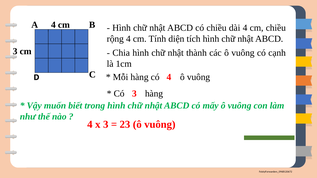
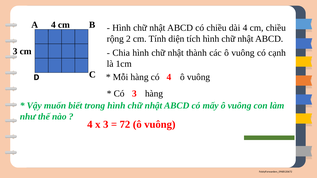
rộng 4: 4 -> 2 (128, 39)
23: 23 -> 72 (125, 125)
